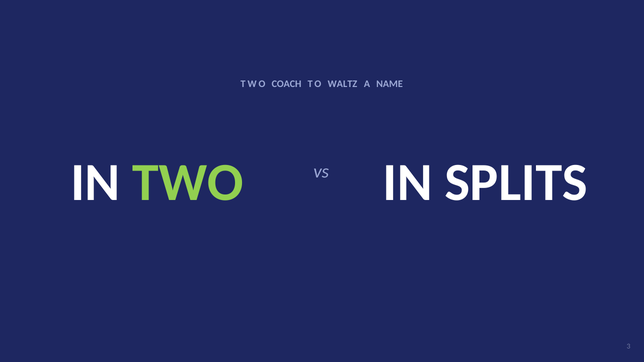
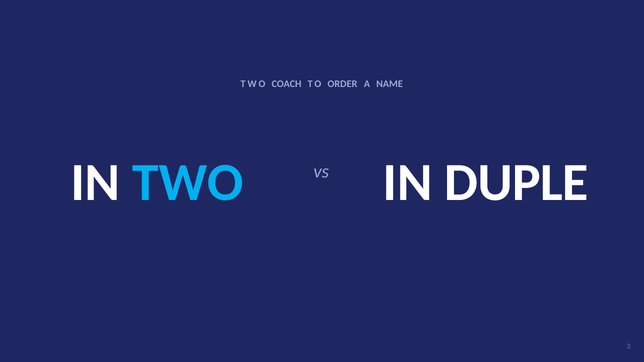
WALTZ: WALTZ -> ORDER (342, 84)
TWO colour: light green -> light blue (188, 182)
SPLITS: SPLITS -> DUPLE (516, 182)
